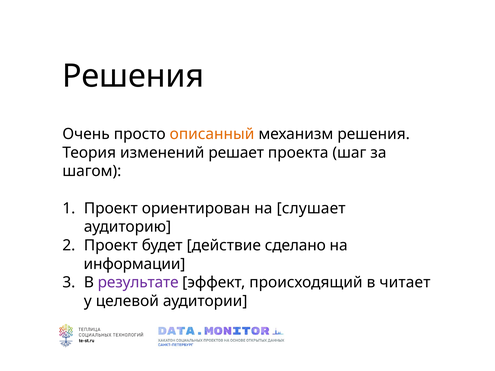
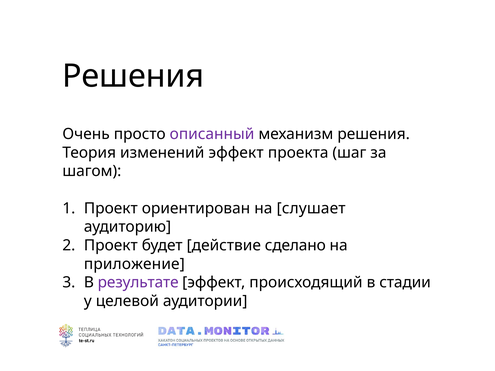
описанный colour: orange -> purple (212, 134)
изменений решает: решает -> эффект (236, 153)
информации: информации -> приложение (134, 264)
читает: читает -> стадии (405, 283)
